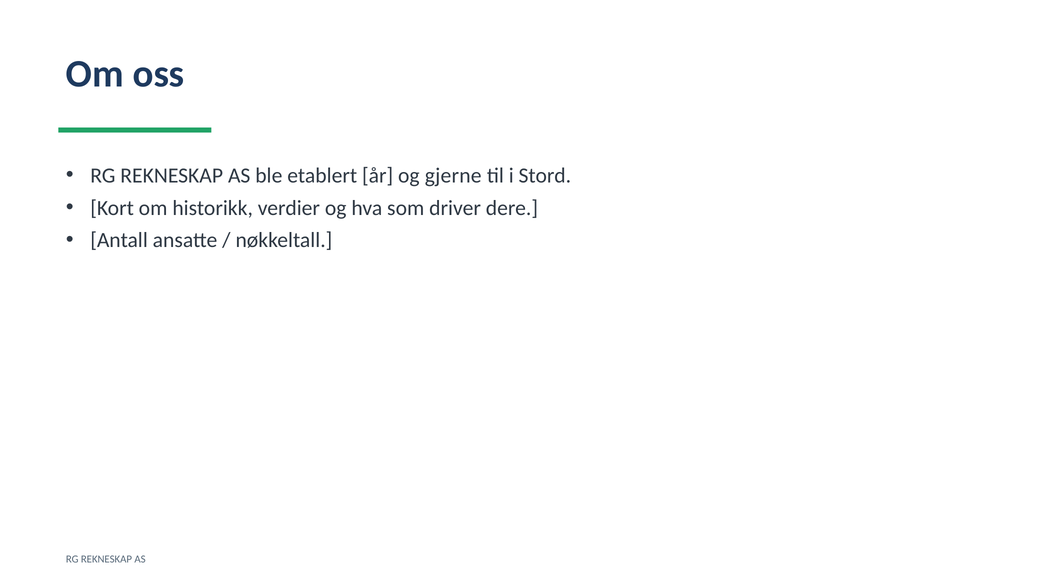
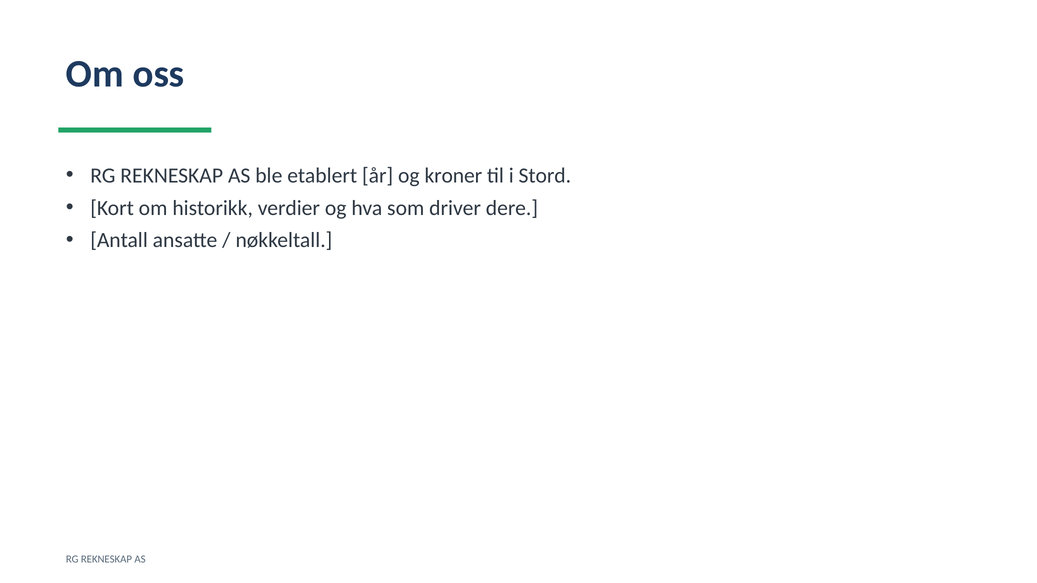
gjerne: gjerne -> kroner (453, 176)
